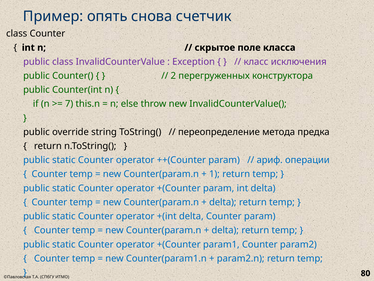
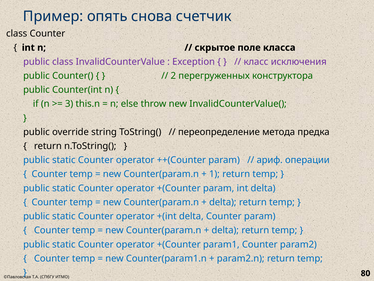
7: 7 -> 3 (69, 104)
